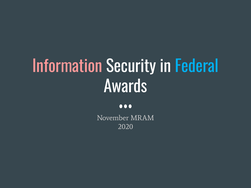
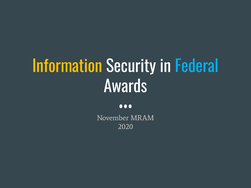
Information colour: pink -> yellow (67, 67)
